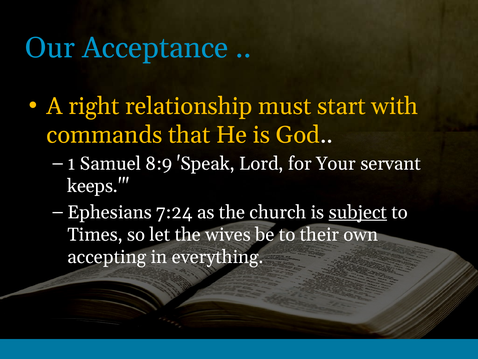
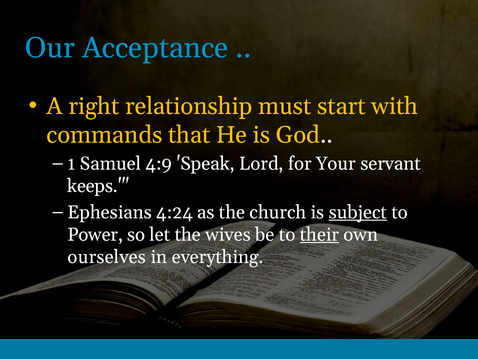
8:9: 8:9 -> 4:9 (159, 164)
7:24: 7:24 -> 4:24 (175, 212)
Times: Times -> Power (95, 234)
their underline: none -> present (320, 234)
accepting: accepting -> ourselves (107, 257)
